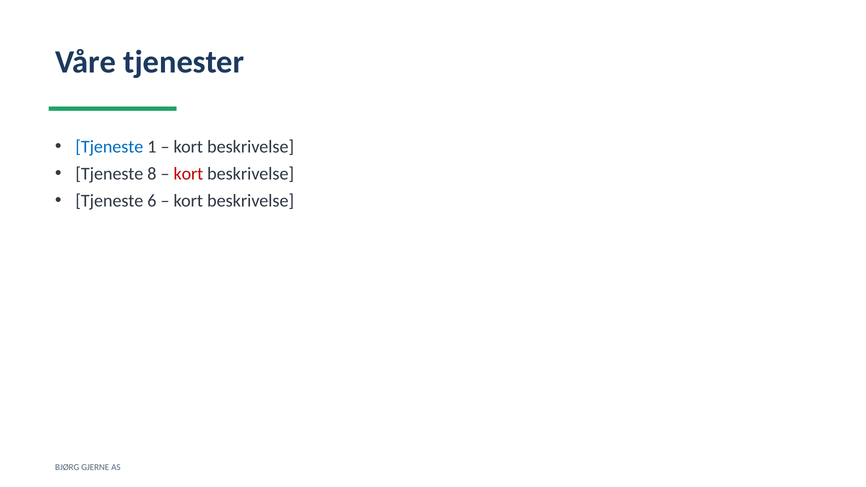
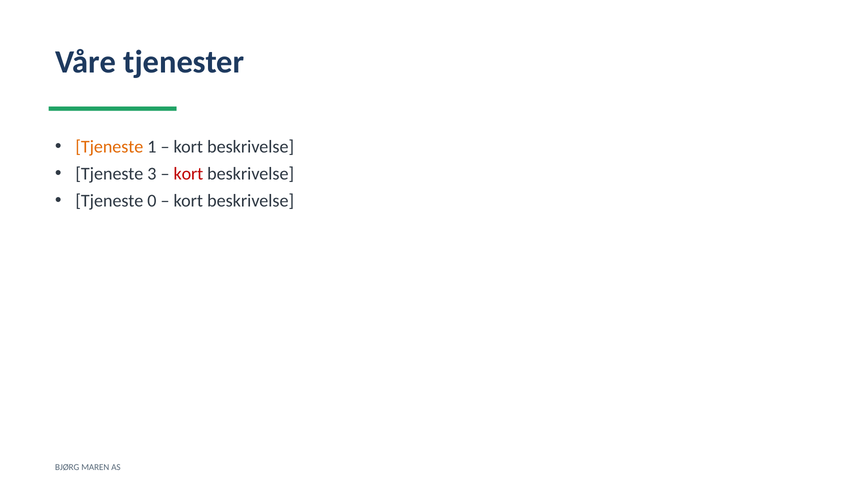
Tjeneste colour: blue -> orange (109, 147)
8: 8 -> 3 (152, 174)
6: 6 -> 0 (152, 201)
GJERNE: GJERNE -> MAREN (95, 467)
